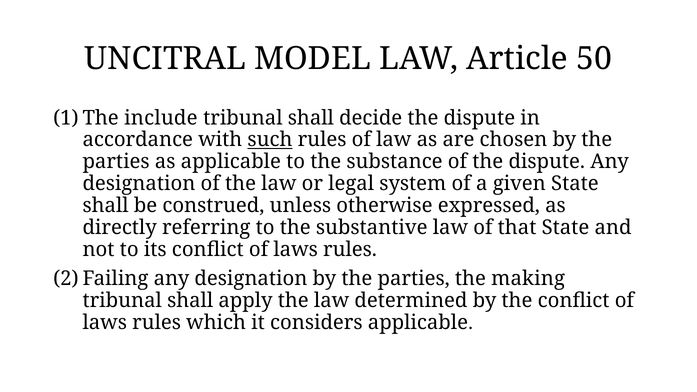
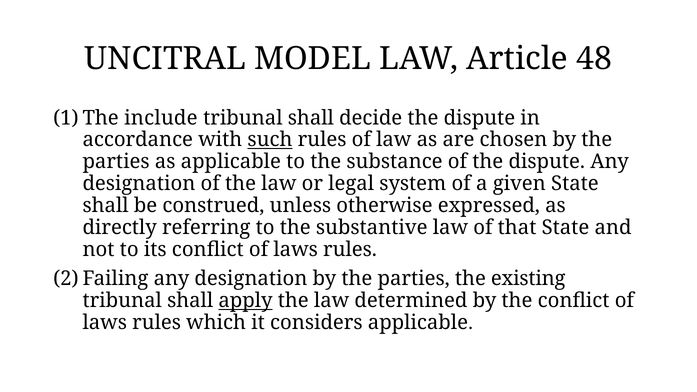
50: 50 -> 48 (594, 59)
making: making -> existing (528, 279)
apply underline: none -> present (246, 301)
